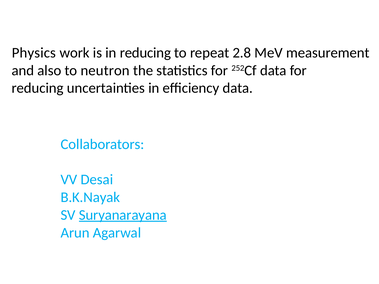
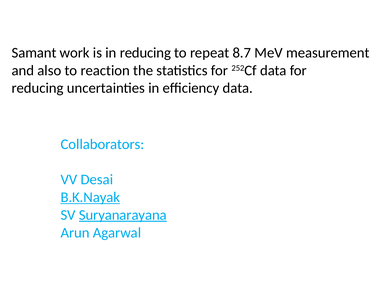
Physics: Physics -> Samant (34, 53)
2.8: 2.8 -> 8.7 (242, 53)
neutron: neutron -> reaction (105, 70)
B.K.Nayak underline: none -> present (90, 197)
